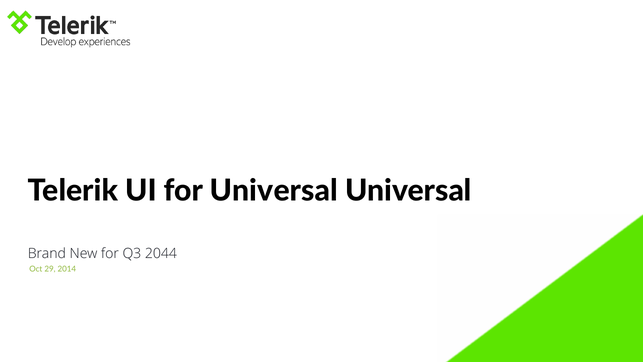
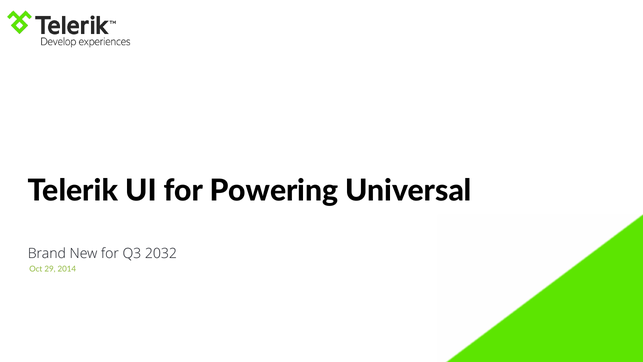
for Universal: Universal -> Powering (274, 191)
2044: 2044 -> 2032 (161, 253)
